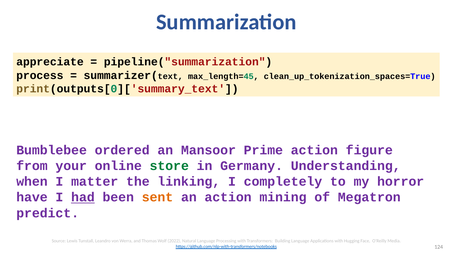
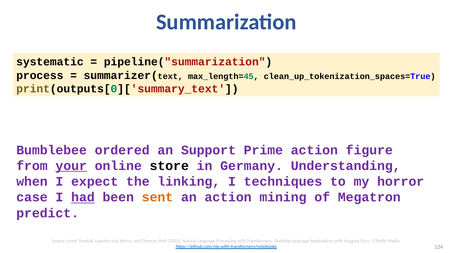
appreciate: appreciate -> systematic (50, 62)
Mansoor: Mansoor -> Support (208, 150)
your underline: none -> present (71, 165)
store colour: green -> black (169, 165)
matter: matter -> expect (95, 181)
completely: completely -> techniques (283, 181)
have: have -> case (32, 197)
